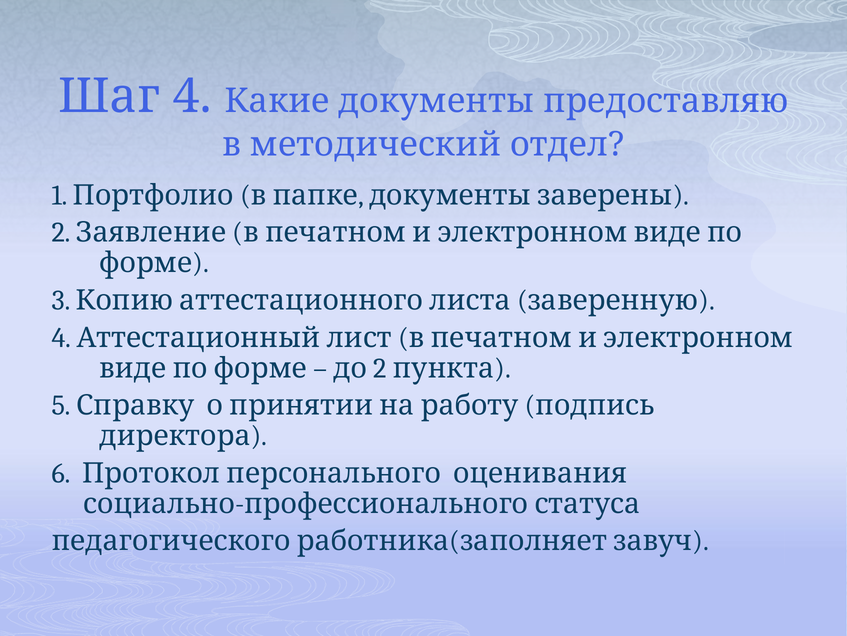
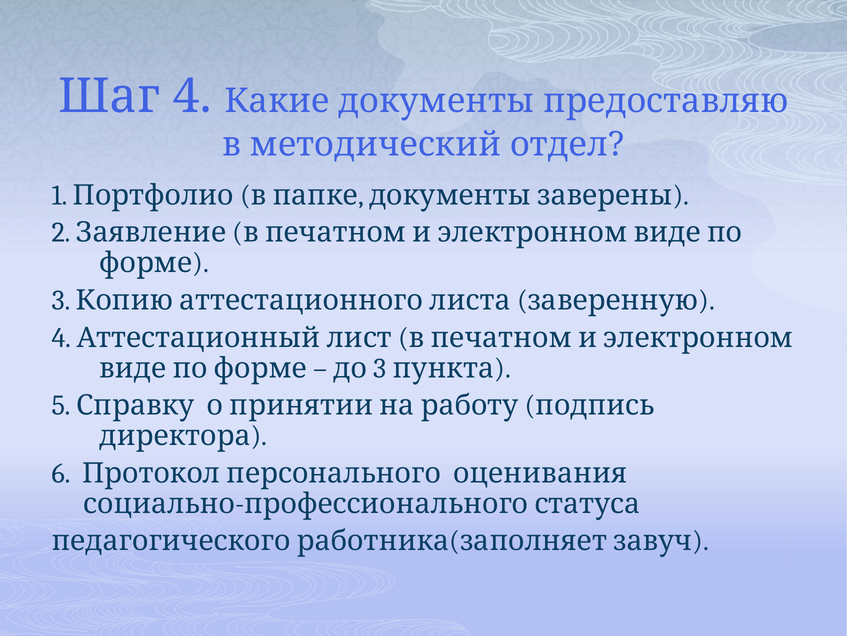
2: 2 -> 3 (380, 368)
